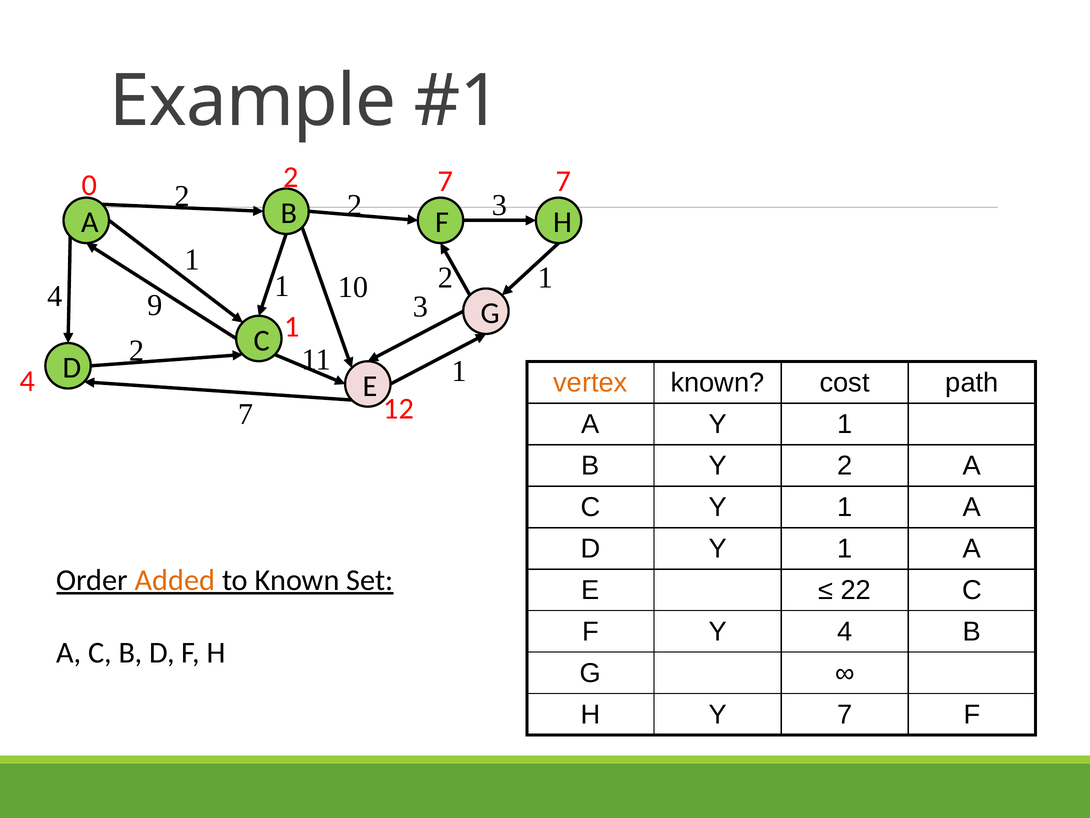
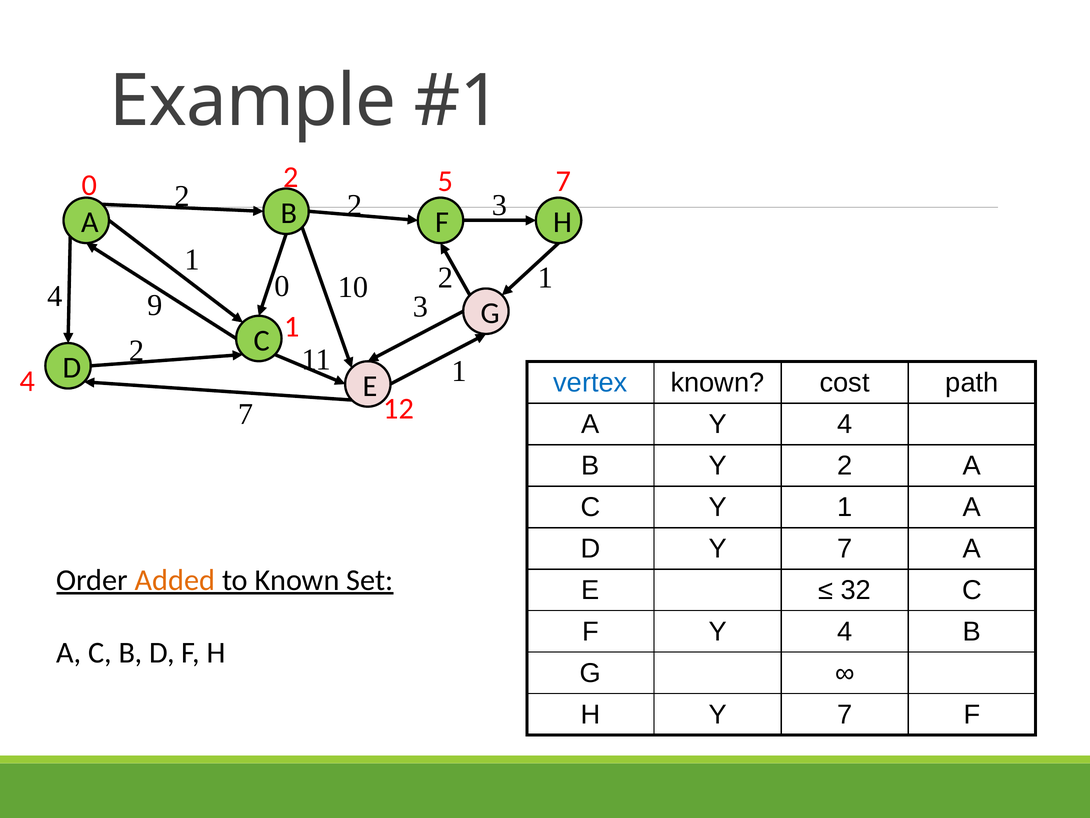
2 7: 7 -> 5 (445, 181)
1: 1 -> 0 (282, 286)
vertex colour: orange -> blue (590, 383)
A Y 1: 1 -> 4 (845, 424)
D Y 1: 1 -> 7 (845, 548)
22: 22 -> 32 (856, 590)
